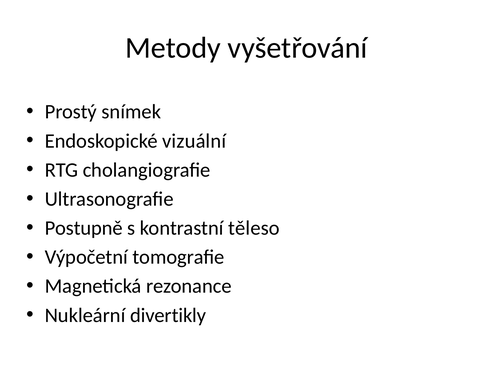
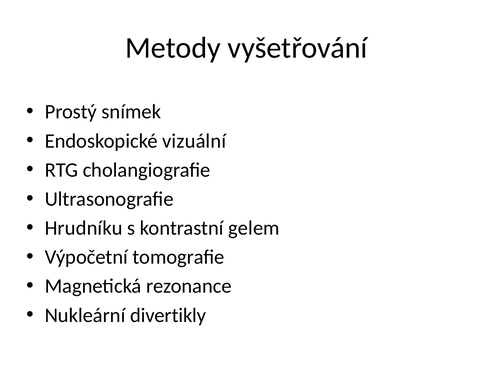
Postupně: Postupně -> Hrudníku (84, 228)
těleso: těleso -> gelem (254, 228)
